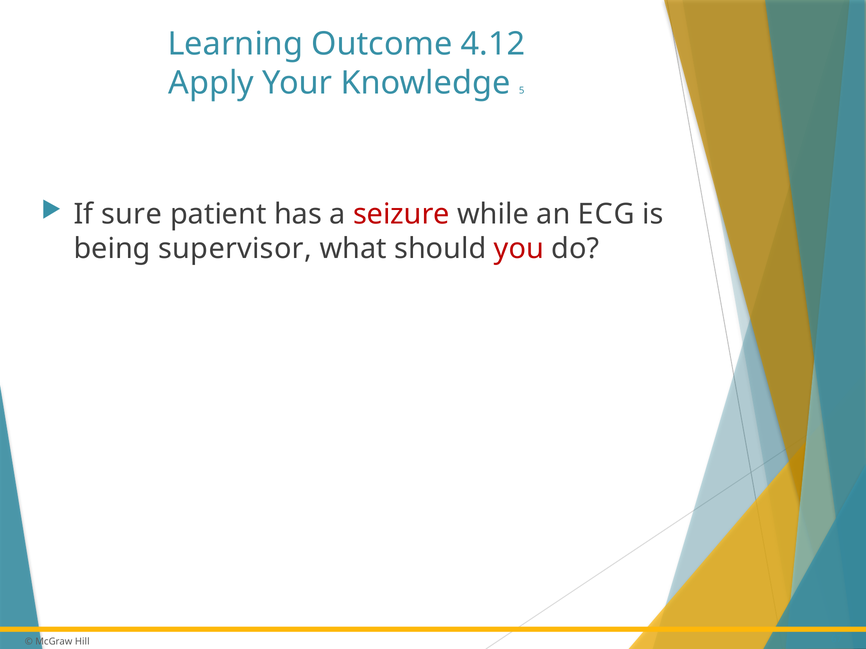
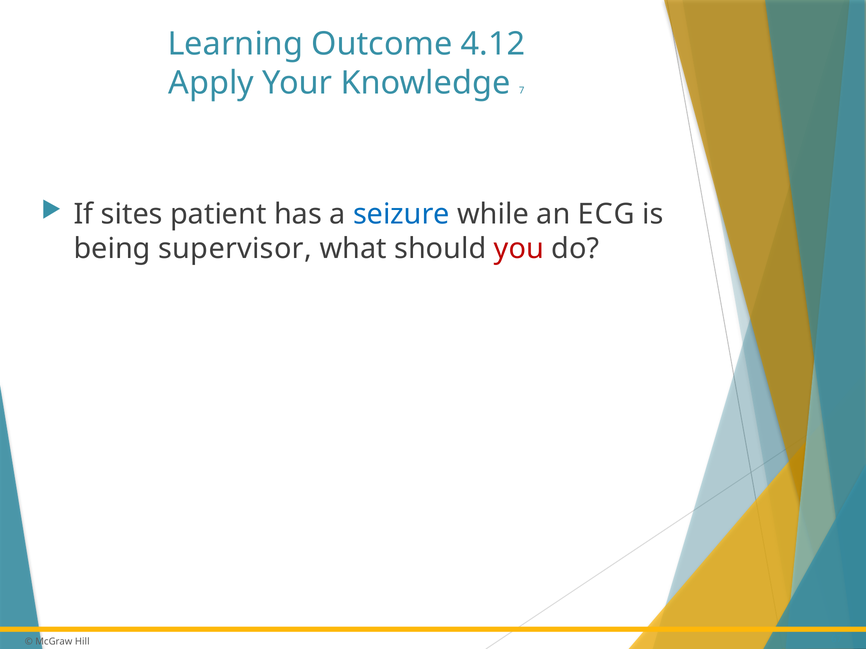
5: 5 -> 7 (522, 91)
sure: sure -> sites (132, 214)
seizure colour: red -> blue (401, 214)
